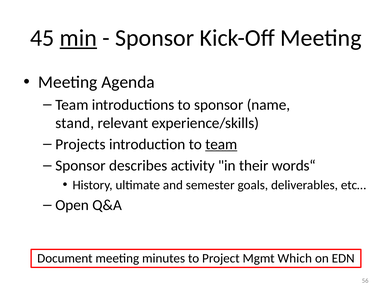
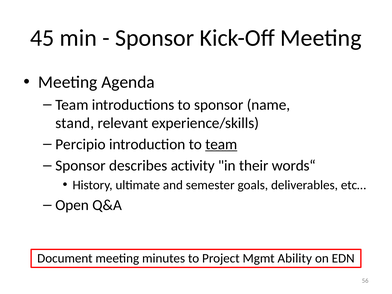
min underline: present -> none (78, 38)
Projects: Projects -> Percipio (80, 144)
Which: Which -> Ability (295, 258)
